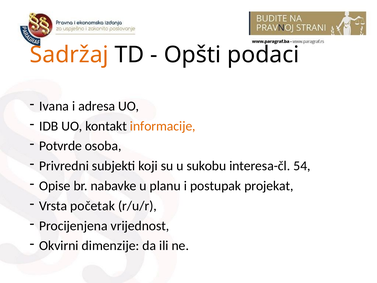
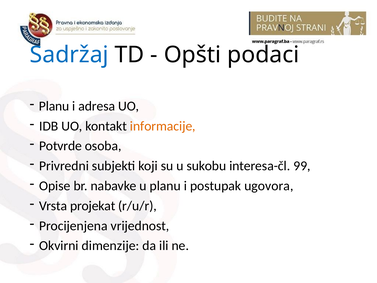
Sadržaj colour: orange -> blue (69, 55)
Ivana: Ivana -> Planu (54, 106)
54: 54 -> 99 (302, 166)
projekat: projekat -> ugovora (269, 186)
početak: početak -> projekat (93, 206)
